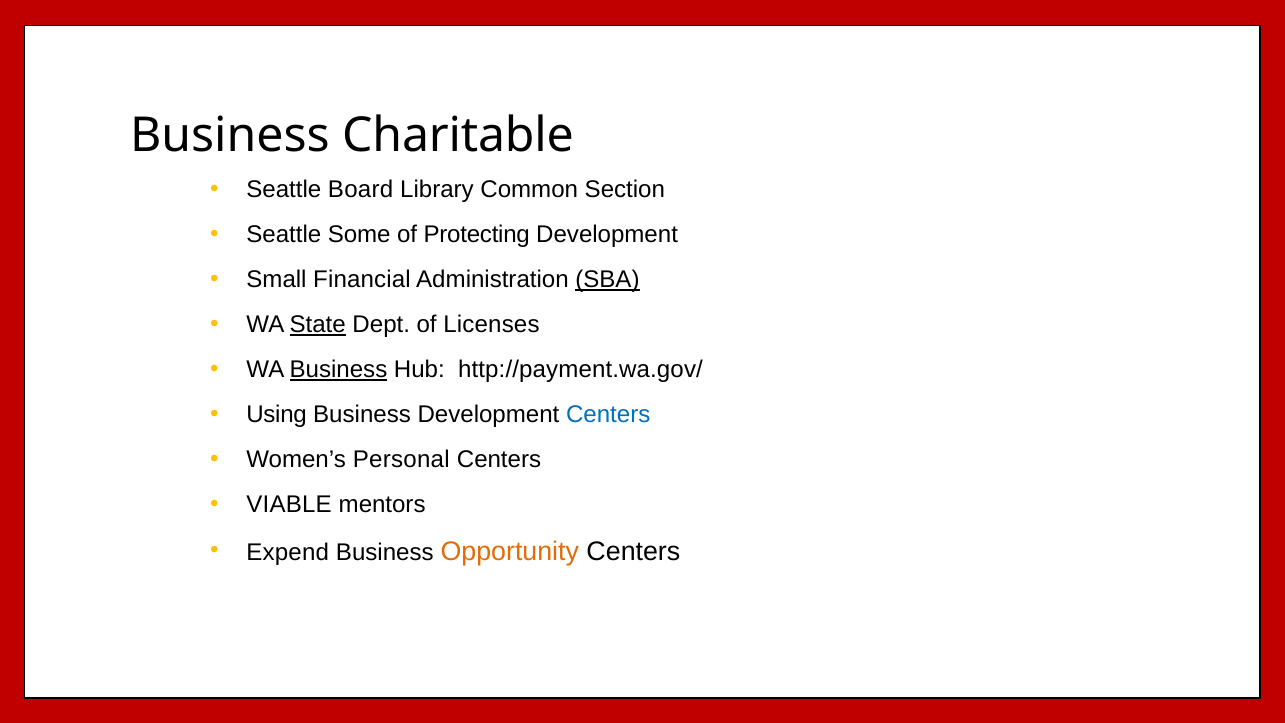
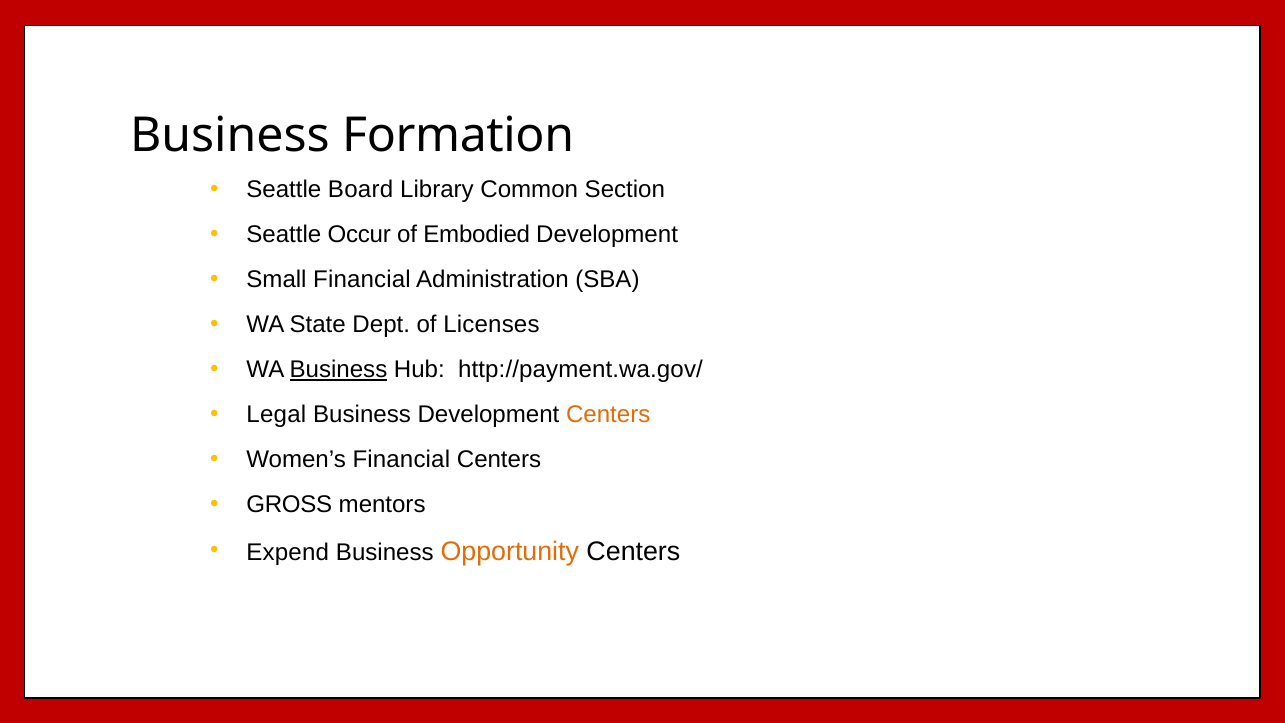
Charitable: Charitable -> Formation (458, 135)
Some: Some -> Occur (359, 235)
Protecting: Protecting -> Embodied (477, 235)
SBA underline: present -> none (607, 280)
State underline: present -> none (318, 325)
Using: Using -> Legal (276, 415)
Centers colour: blue -> orange (608, 415)
Women’s Personal: Personal -> Financial (401, 460)
VIABLE: VIABLE -> GROSS (289, 505)
